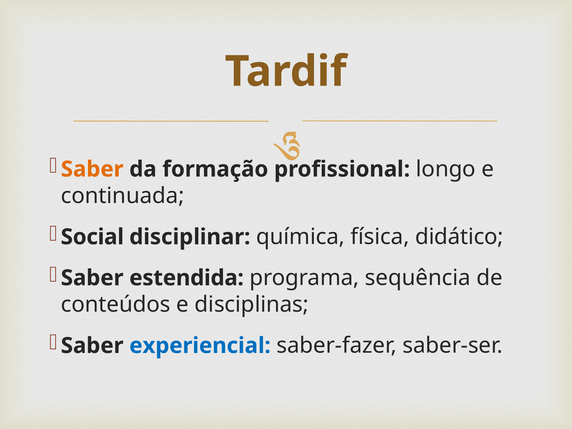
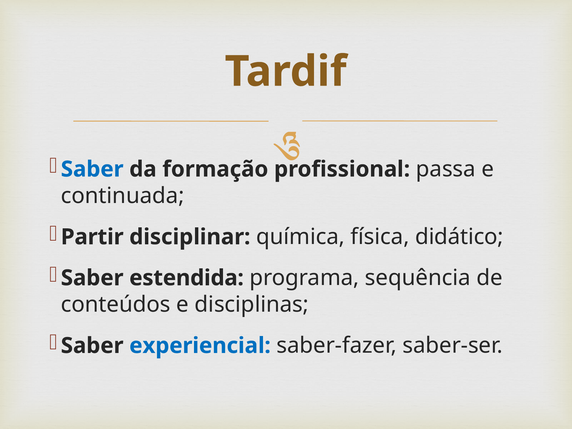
Saber colour: orange -> blue (92, 169)
longo: longo -> passa (446, 169)
Social: Social -> Partir (92, 237)
